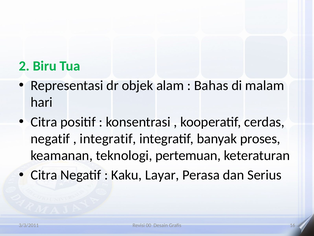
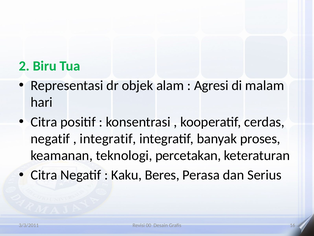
Bahas: Bahas -> Agresi (211, 85)
pertemuan: pertemuan -> percetakan (188, 155)
Layar: Layar -> Beres (162, 175)
